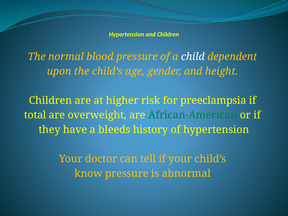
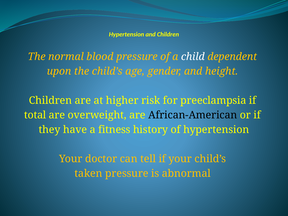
African-American colour: green -> black (193, 115)
bleeds: bleeds -> fitness (114, 130)
know: know -> taken (88, 173)
